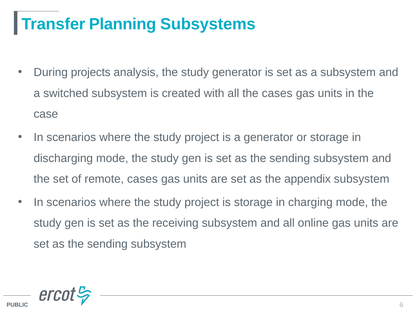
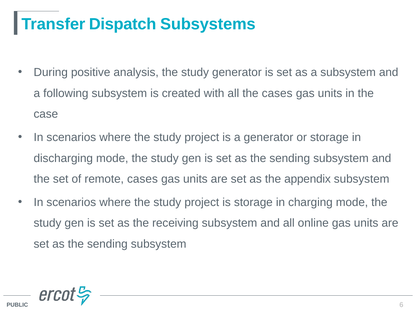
Planning: Planning -> Dispatch (123, 24)
projects: projects -> positive (91, 72)
switched: switched -> following (66, 93)
